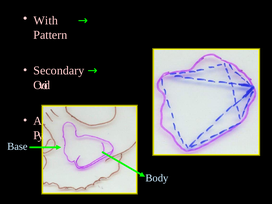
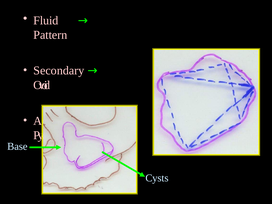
With: With -> Fluid (46, 20)
Body: Body -> Cysts (157, 178)
